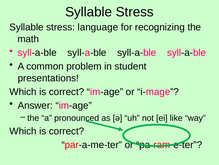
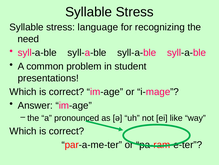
math: math -> need (28, 39)
